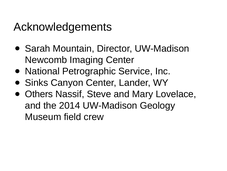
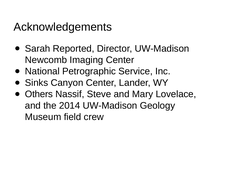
Mountain: Mountain -> Reported (74, 48)
